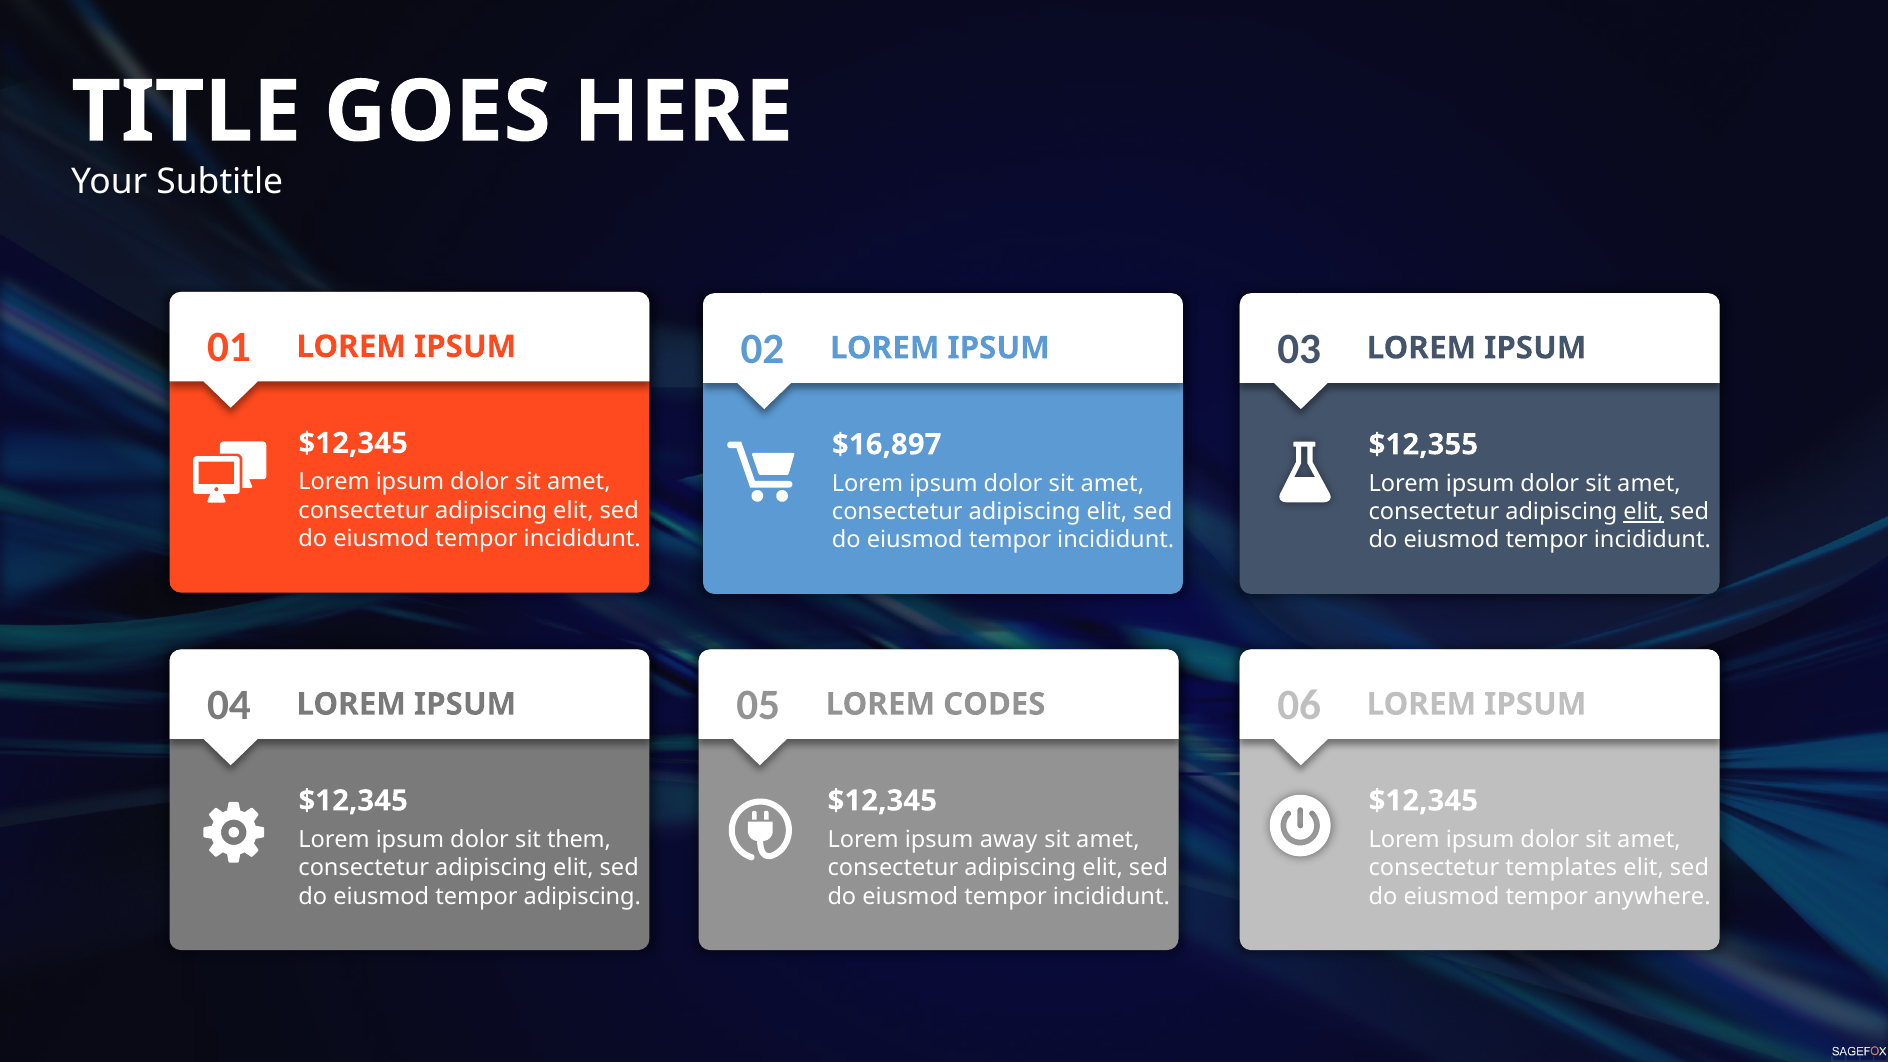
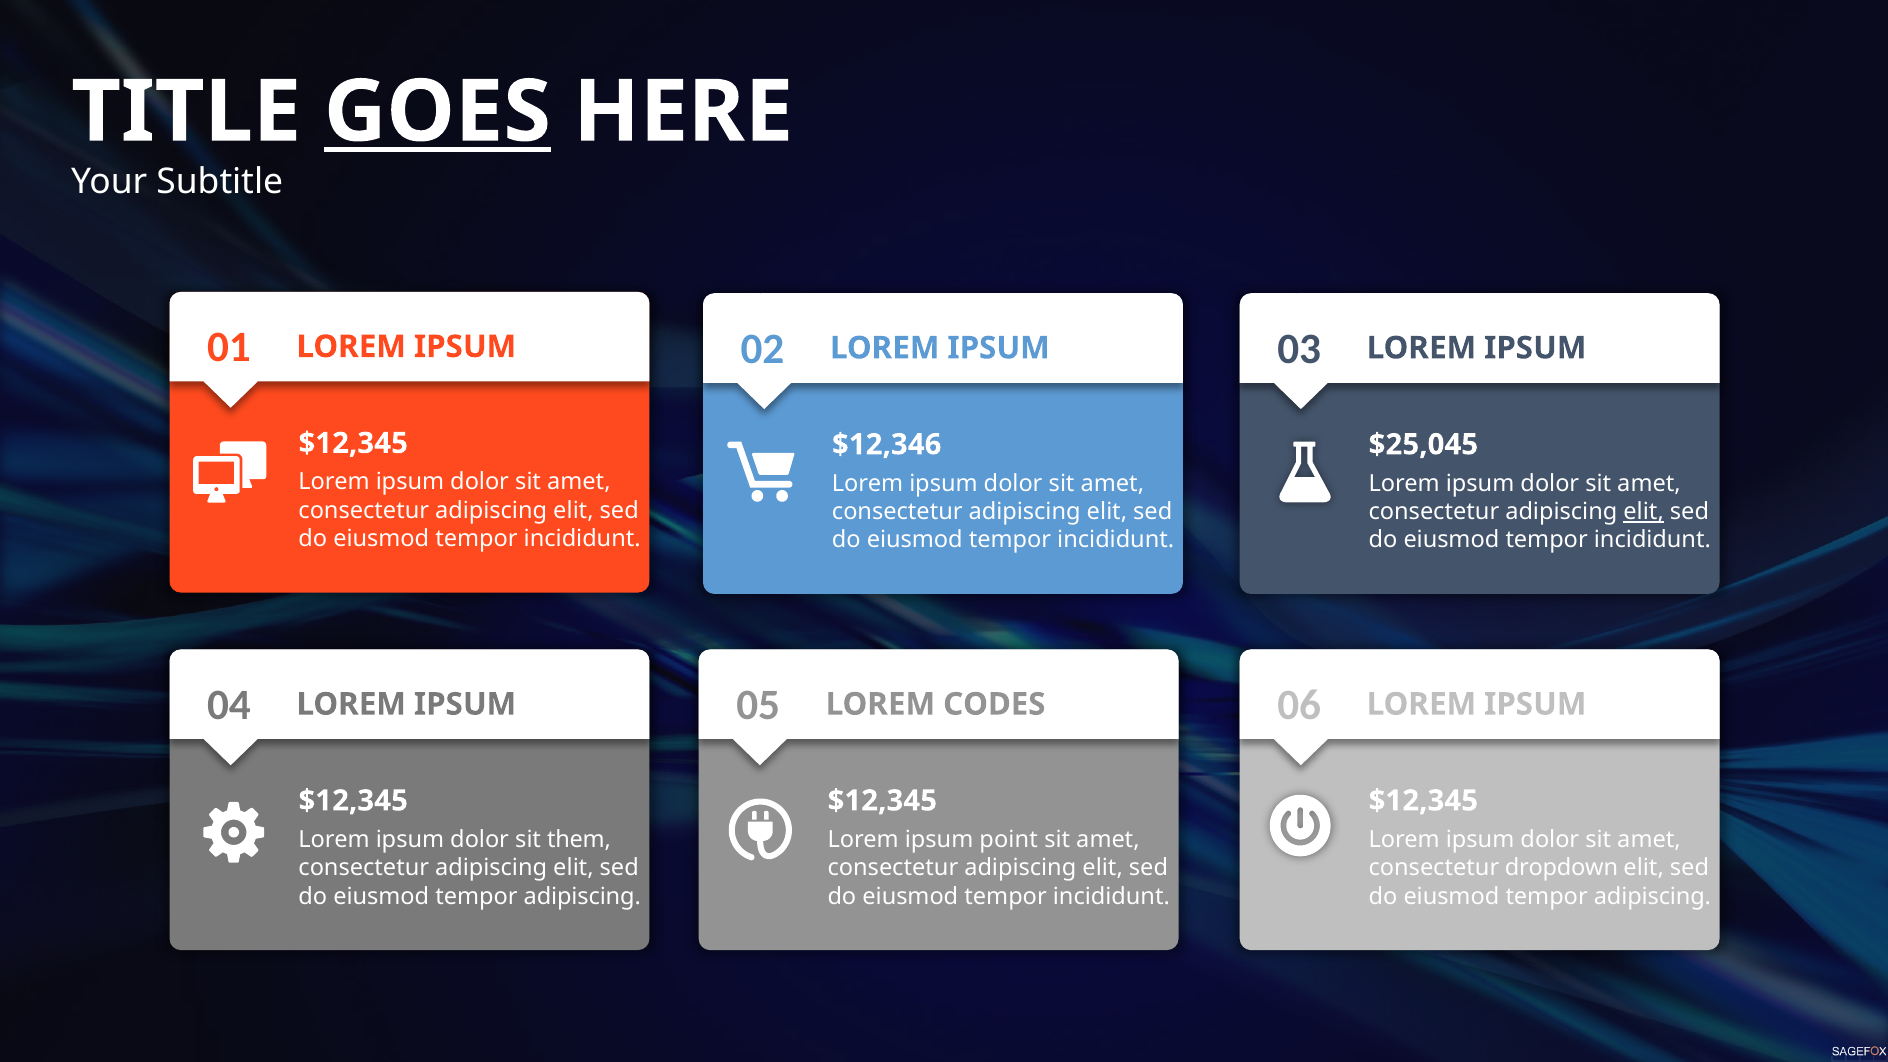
GOES underline: none -> present (437, 112)
$16,897: $16,897 -> $12,346 (887, 445)
$12,355: $12,355 -> $25,045 (1423, 445)
away: away -> point (1009, 840)
templates: templates -> dropdown (1561, 868)
anywhere: anywhere -> adipiscing (1652, 896)
